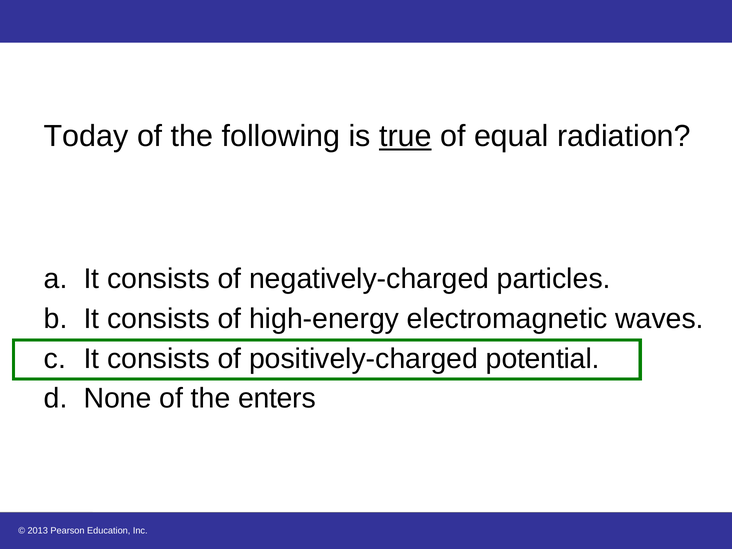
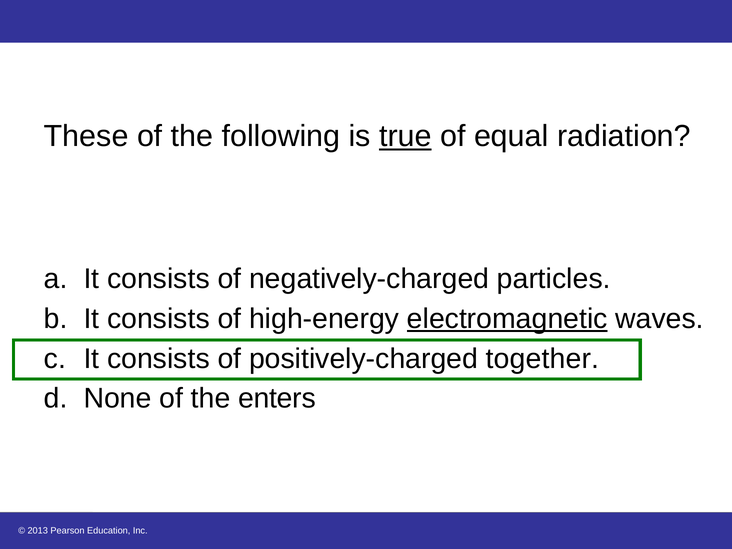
Today: Today -> These (86, 136)
electromagnetic underline: none -> present (507, 319)
potential: potential -> together (543, 359)
